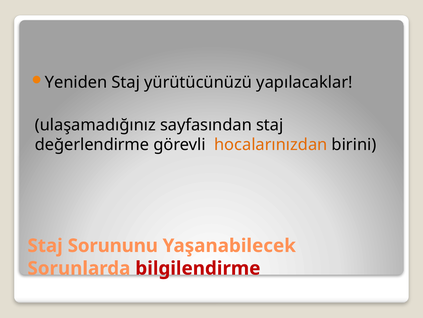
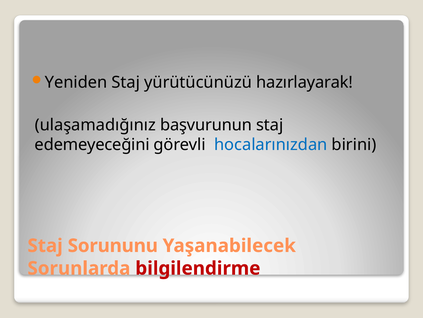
yapılacaklar: yapılacaklar -> hazırlayarak (305, 82)
sayfasından: sayfasından -> başvurunun (206, 125)
değerlendirme: değerlendirme -> edemeyeceğini (92, 144)
hocalarınızdan colour: orange -> blue (271, 144)
